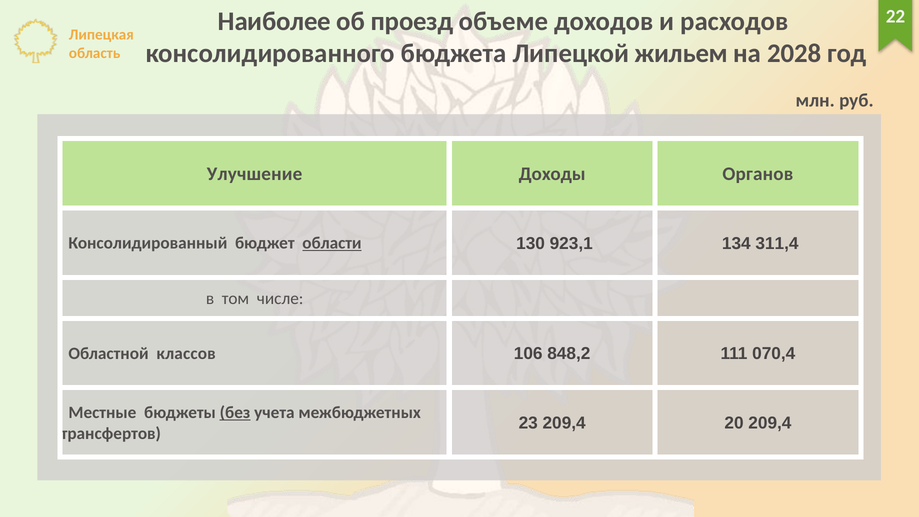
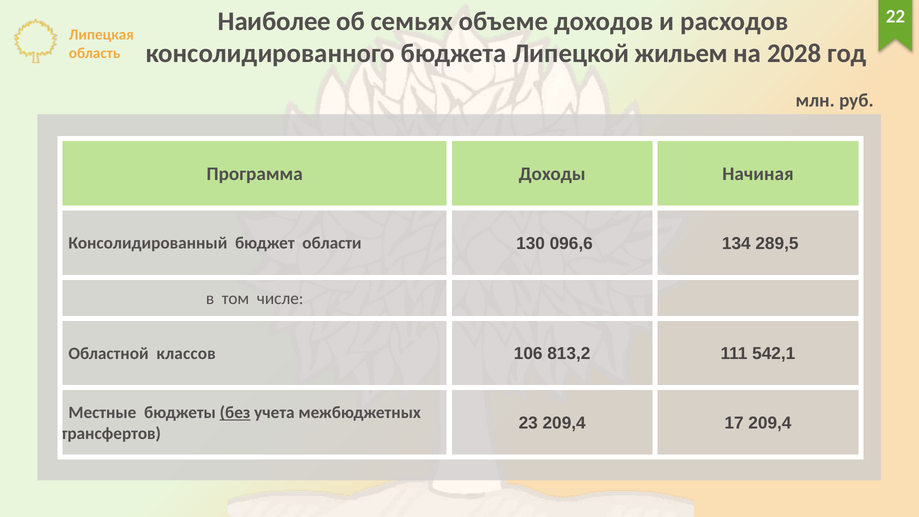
проезд: проезд -> семьях (412, 21)
Улучшение: Улучшение -> Программа (255, 174)
Органов: Органов -> Начиная (758, 174)
области underline: present -> none (332, 243)
923,1: 923,1 -> 096,6 (571, 243)
311,4: 311,4 -> 289,5 (777, 243)
848,2: 848,2 -> 813,2 (569, 354)
070,4: 070,4 -> 542,1 (774, 354)
20: 20 -> 17 (734, 423)
